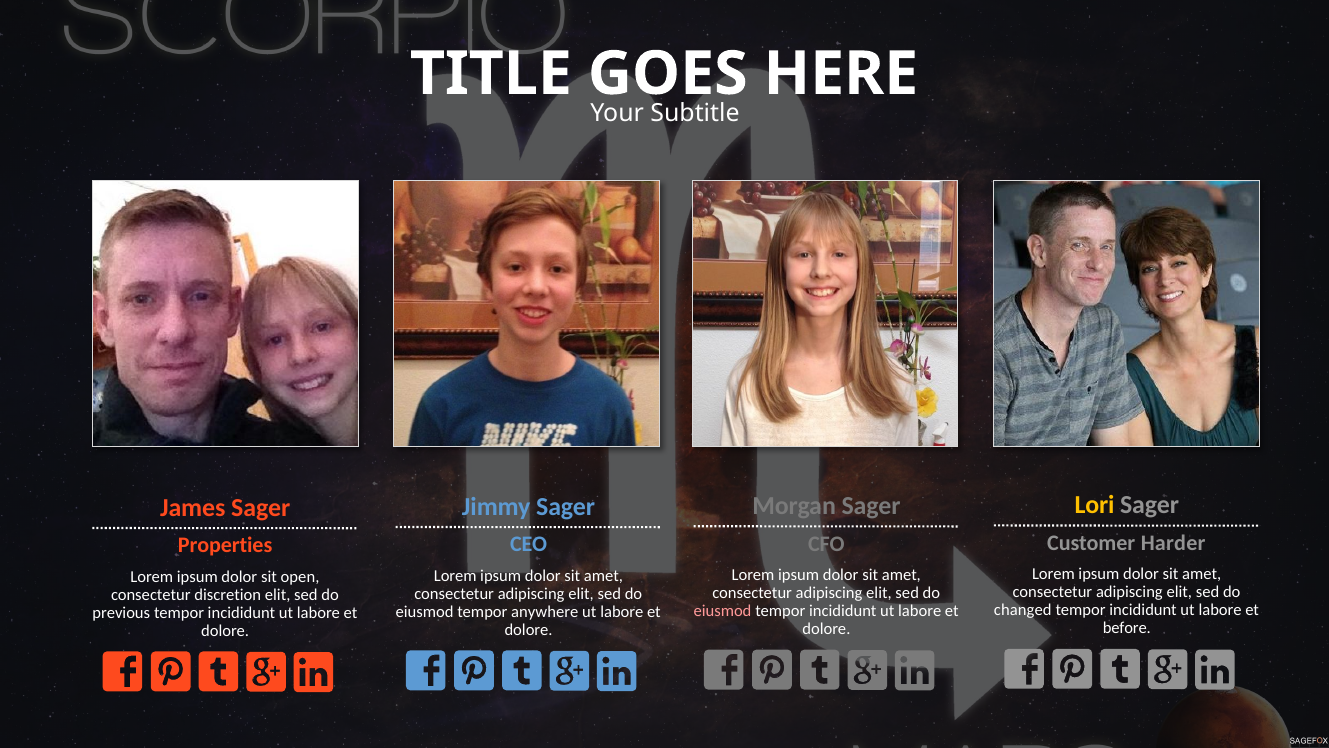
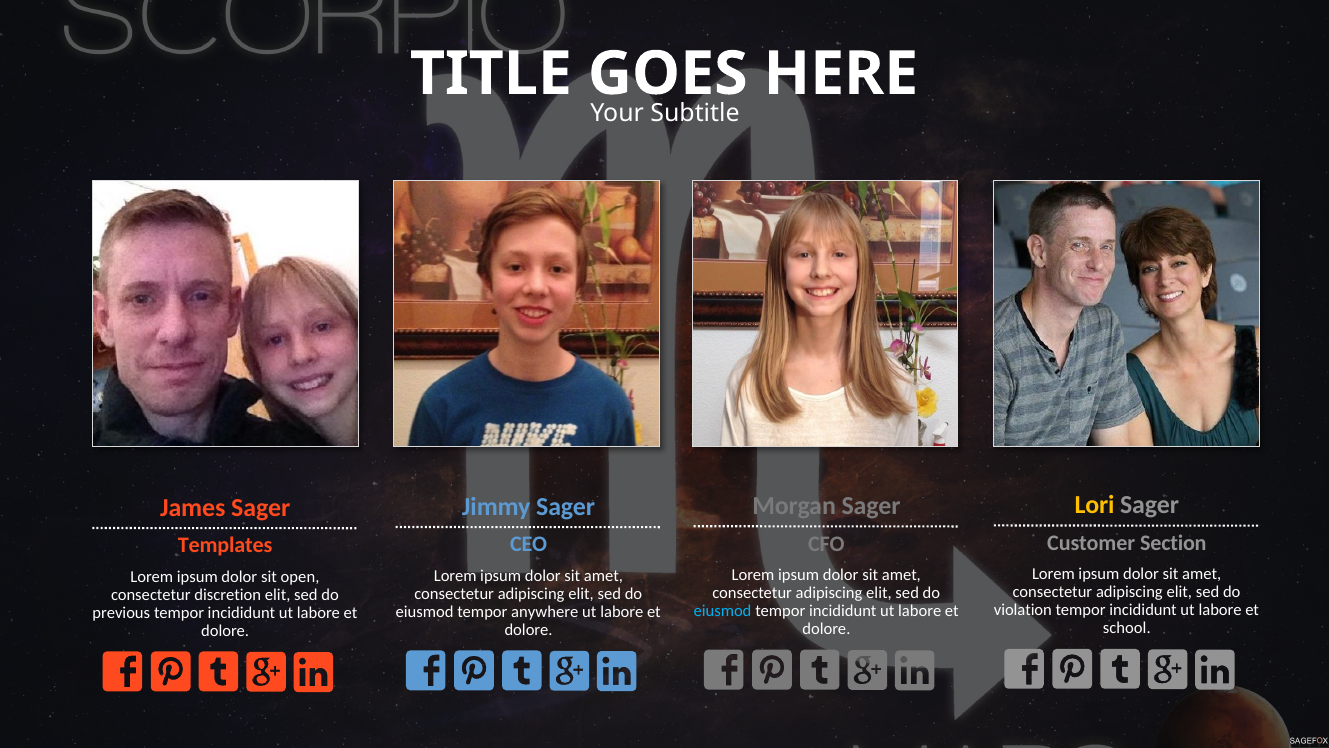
Harder: Harder -> Section (1173, 543)
Properties: Properties -> Templates (225, 545)
changed: changed -> violation (1023, 610)
eiusmod colour: pink -> light blue (723, 611)
before: before -> school (1127, 628)
